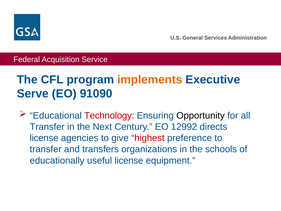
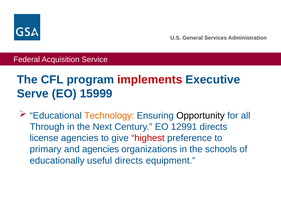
implements colour: orange -> red (150, 79)
91090: 91090 -> 15999 (96, 94)
Technology colour: red -> orange (109, 115)
Transfer: Transfer -> Through (47, 127)
12992: 12992 -> 12991 (184, 127)
transfer: transfer -> primary (46, 149)
and transfers: transfers -> agencies (101, 149)
useful license: license -> directs (129, 160)
